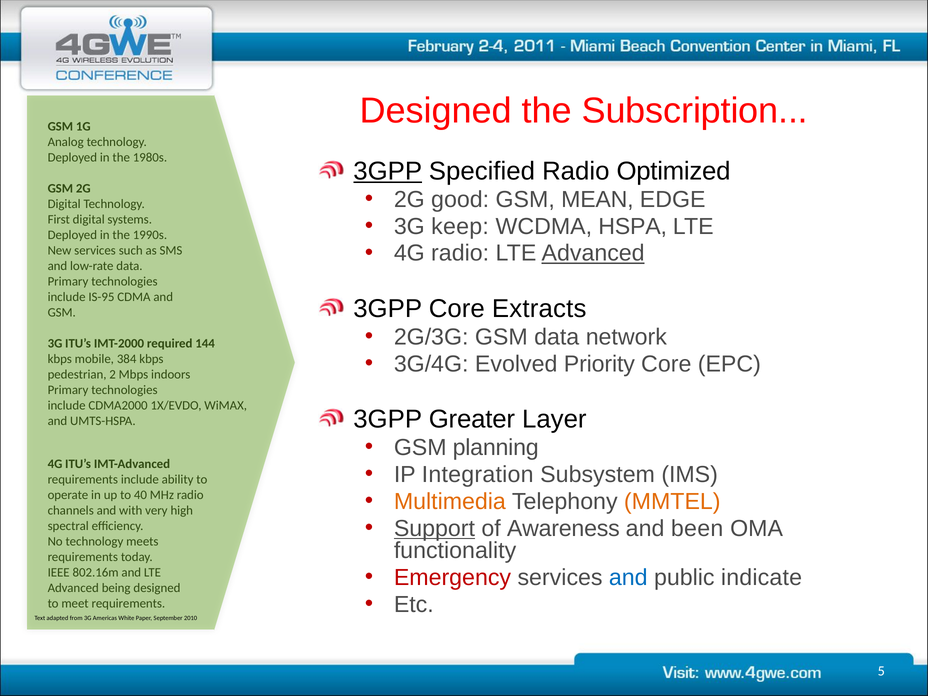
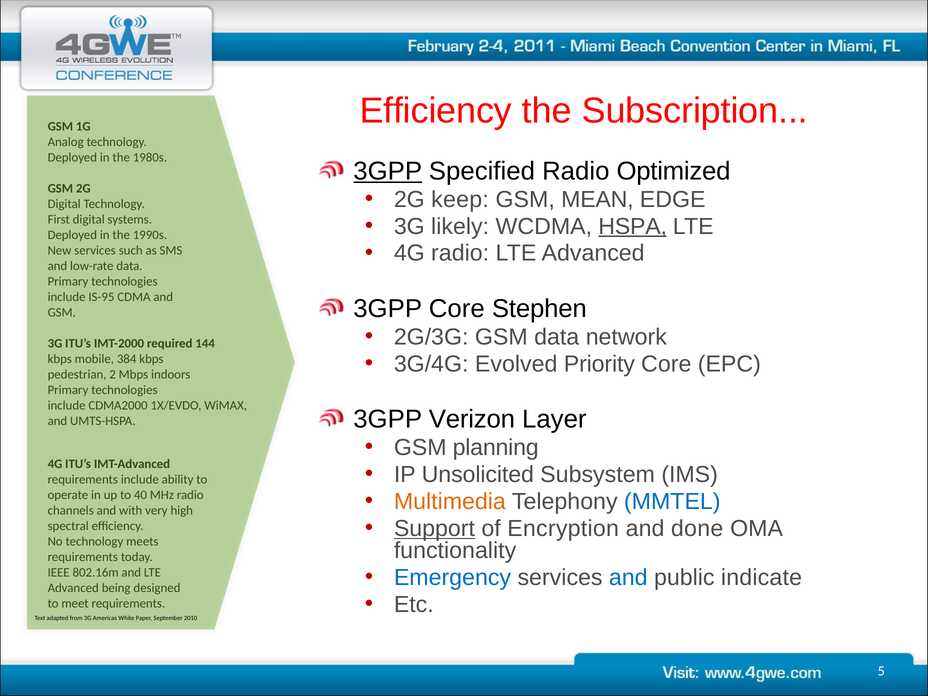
Designed: Designed -> Efficiency (436, 111)
good: good -> keep (460, 199)
keep: keep -> likely (460, 226)
HSPA underline: none -> present (633, 226)
Advanced underline: present -> none (593, 253)
Extracts: Extracts -> Stephen (539, 309)
Greater: Greater -> Verizon (472, 419)
Integration: Integration -> Unsolicited (478, 475)
MMTEL colour: orange -> blue (672, 502)
Awareness: Awareness -> Encryption (563, 529)
been: been -> done (697, 529)
Emergency colour: red -> blue (452, 578)
